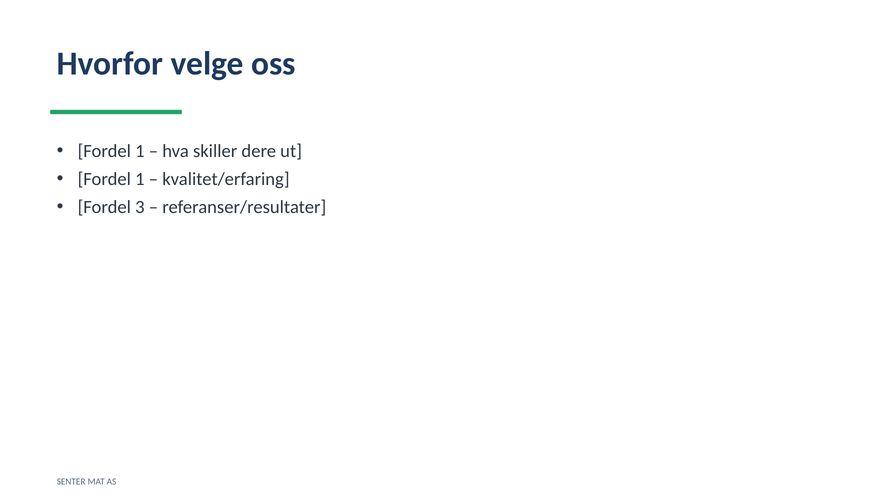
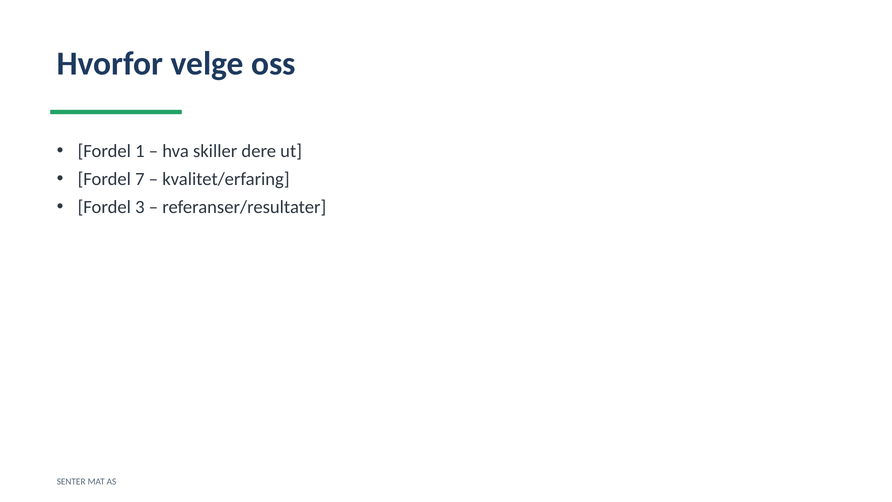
1: 1 -> 7 (140, 179)
